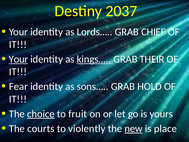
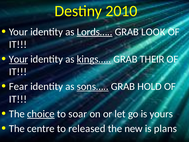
2037: 2037 -> 2010 (121, 11)
Lords… underline: none -> present (95, 32)
CHIEF: CHIEF -> LOOK (153, 32)
sons… underline: none -> present (93, 86)
fruit: fruit -> soar (78, 114)
courts: courts -> centre (41, 128)
violently: violently -> released (87, 128)
new underline: present -> none (134, 128)
place: place -> plans (165, 128)
